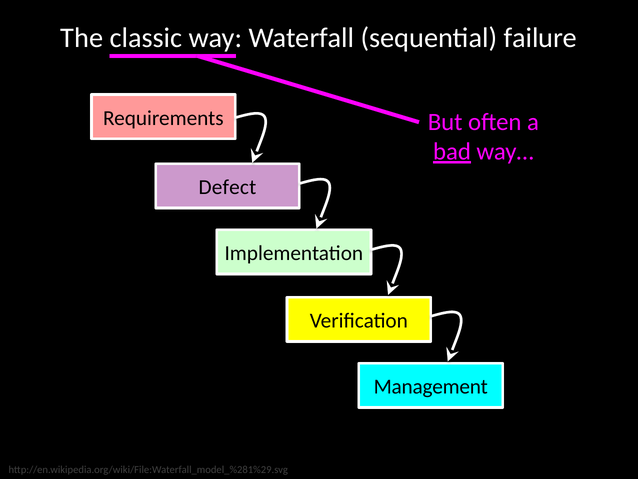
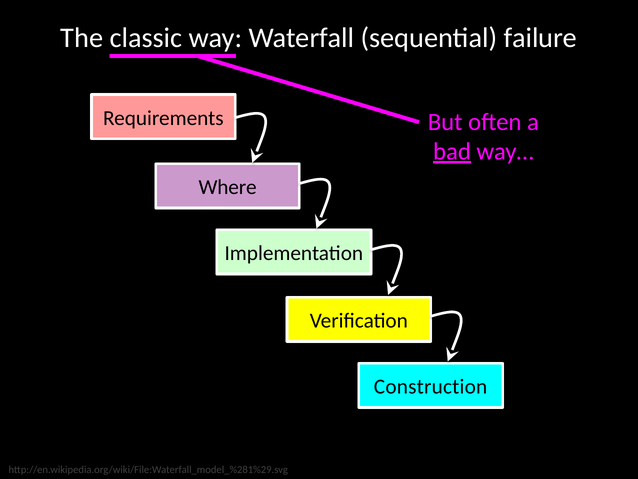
Defect: Defect -> Where (228, 187)
Management: Management -> Construction (431, 386)
